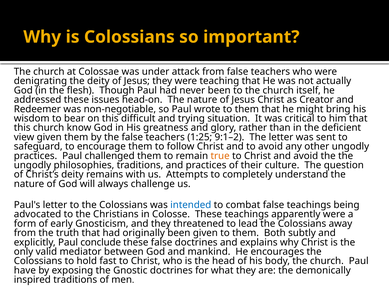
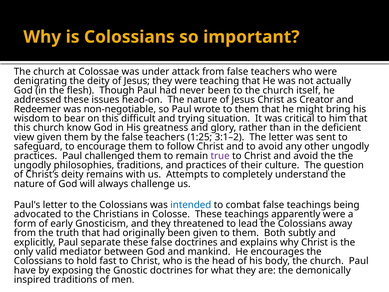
9:1–2: 9:1–2 -> 3:1–2 (229, 137)
true colour: orange -> purple (220, 156)
conclude: conclude -> separate (101, 242)
